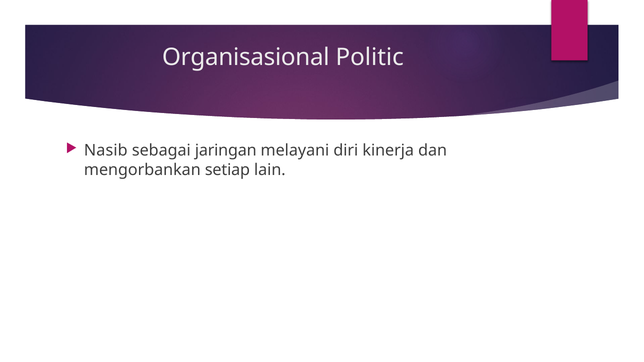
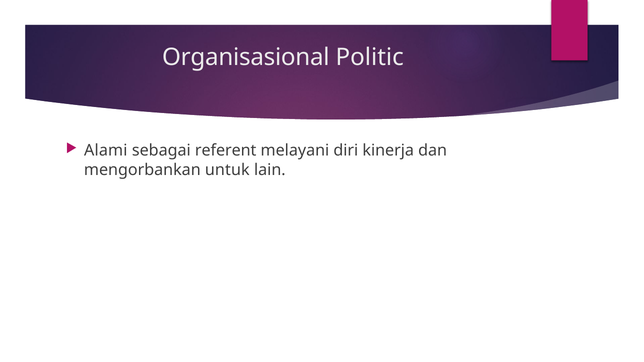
Nasib: Nasib -> Alami (106, 151)
jaringan: jaringan -> referent (226, 151)
setiap: setiap -> untuk (227, 170)
